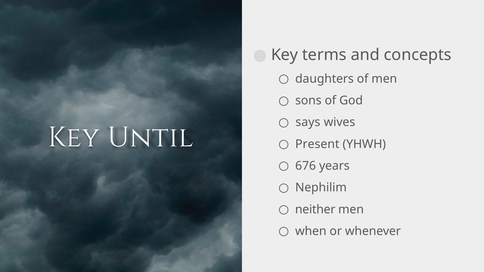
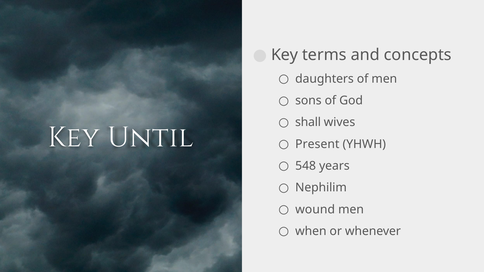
says: says -> shall (308, 122)
676: 676 -> 548 (306, 166)
neither: neither -> wound (315, 210)
